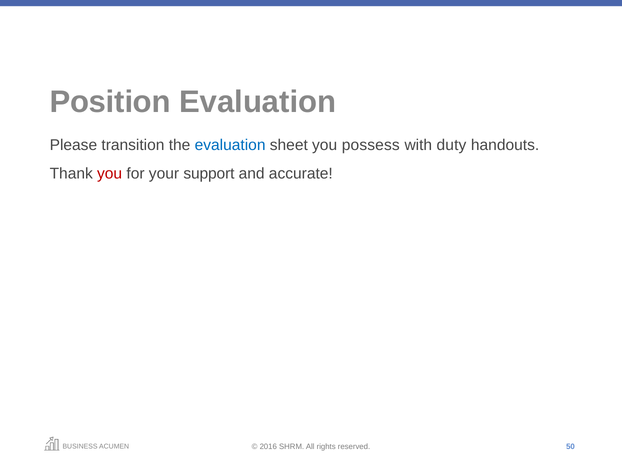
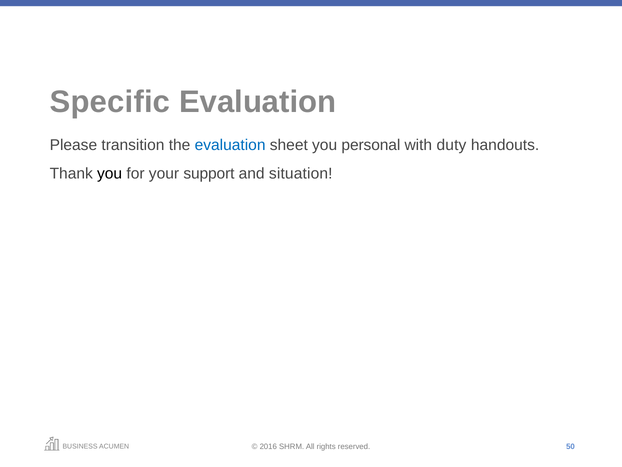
Position: Position -> Specific (110, 102)
possess: possess -> personal (371, 145)
you colour: red -> black (110, 174)
accurate: accurate -> situation (301, 174)
